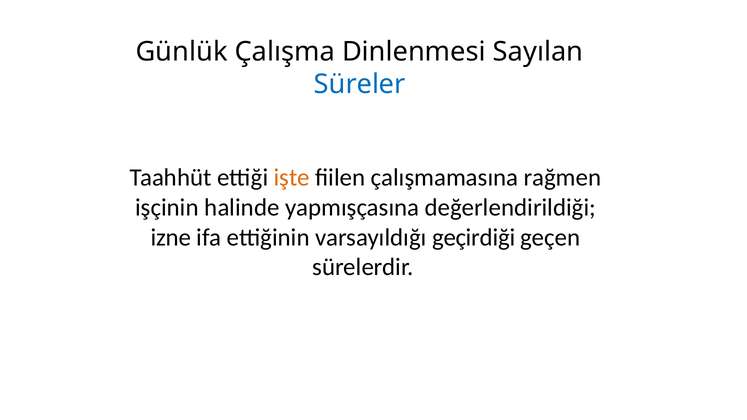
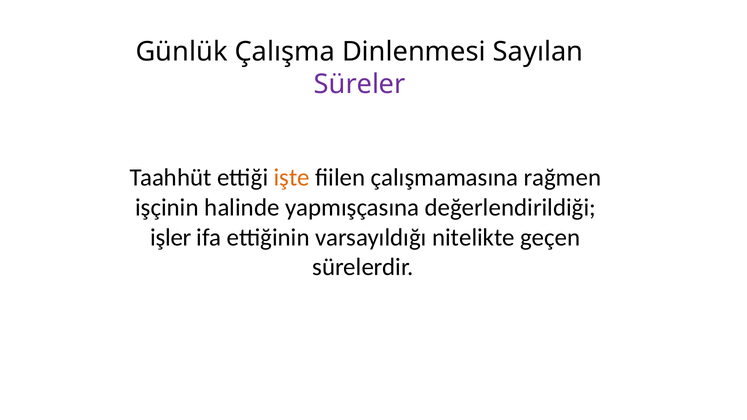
Süreler colour: blue -> purple (360, 85)
izne: izne -> işler (171, 237)
geçirdiği: geçirdiği -> nitelikte (474, 237)
